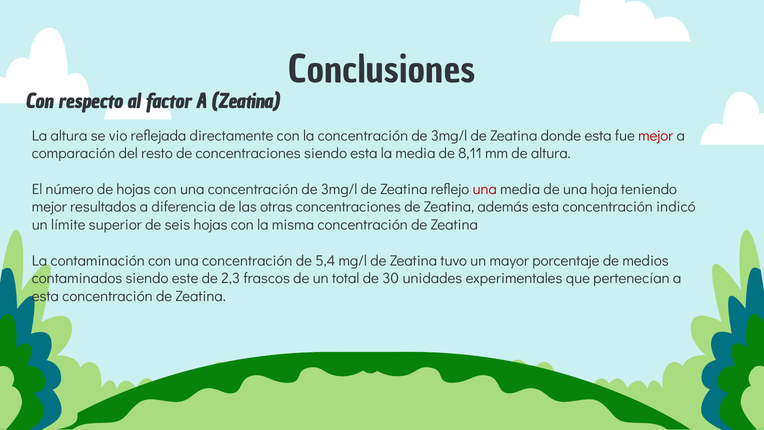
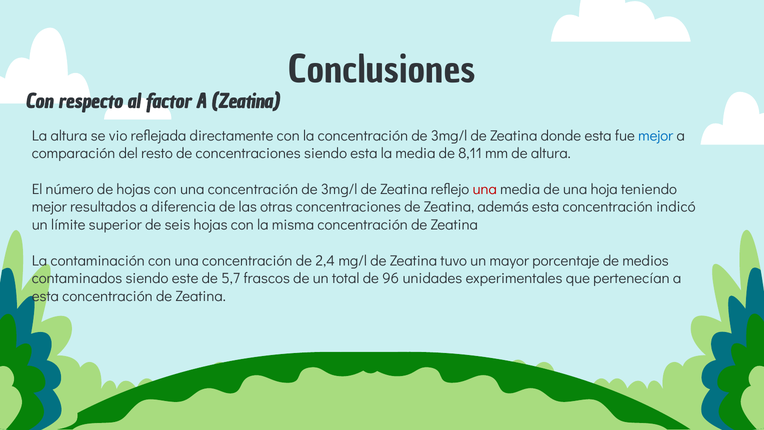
mejor colour: red -> blue (656, 136)
5,4: 5,4 -> 2,4 (325, 260)
2,3: 2,3 -> 5,7 (231, 278)
30: 30 -> 96 (391, 278)
